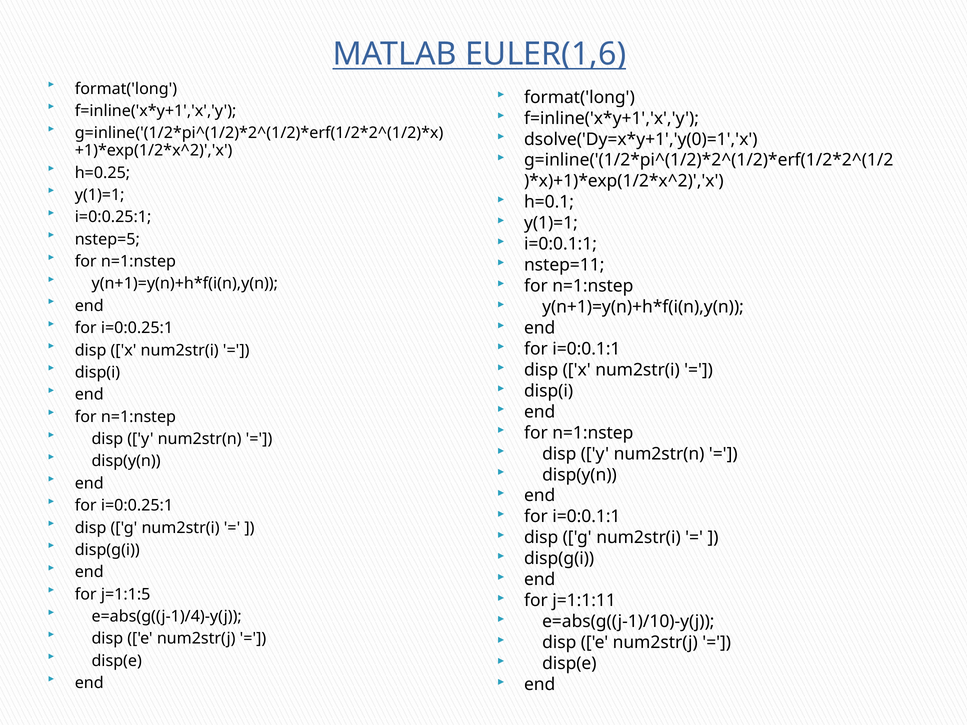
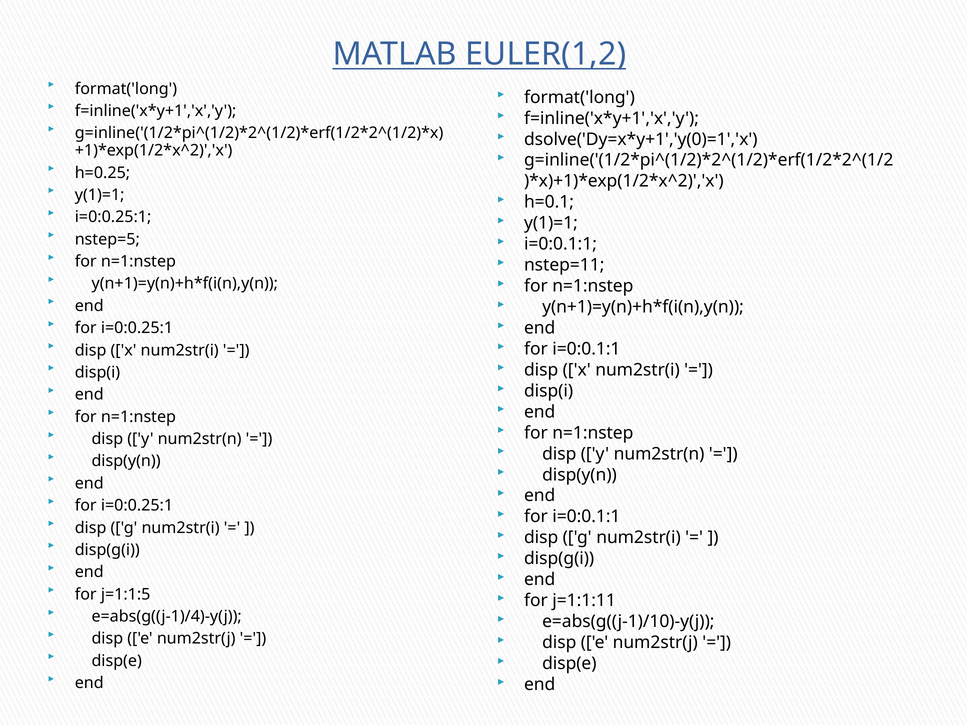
EULER(1,6: EULER(1,6 -> EULER(1,2 (546, 54)
